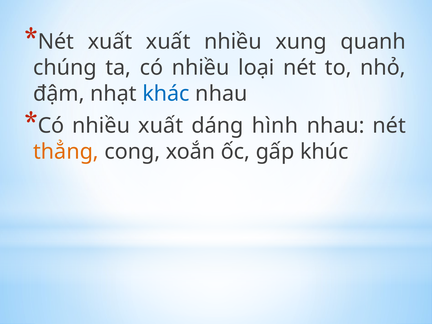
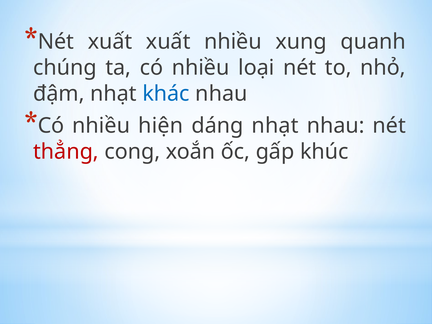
nhiều xuất: xuất -> hiện (161, 126)
dáng hình: hình -> nhạt (275, 126)
thẳng colour: orange -> red (66, 152)
